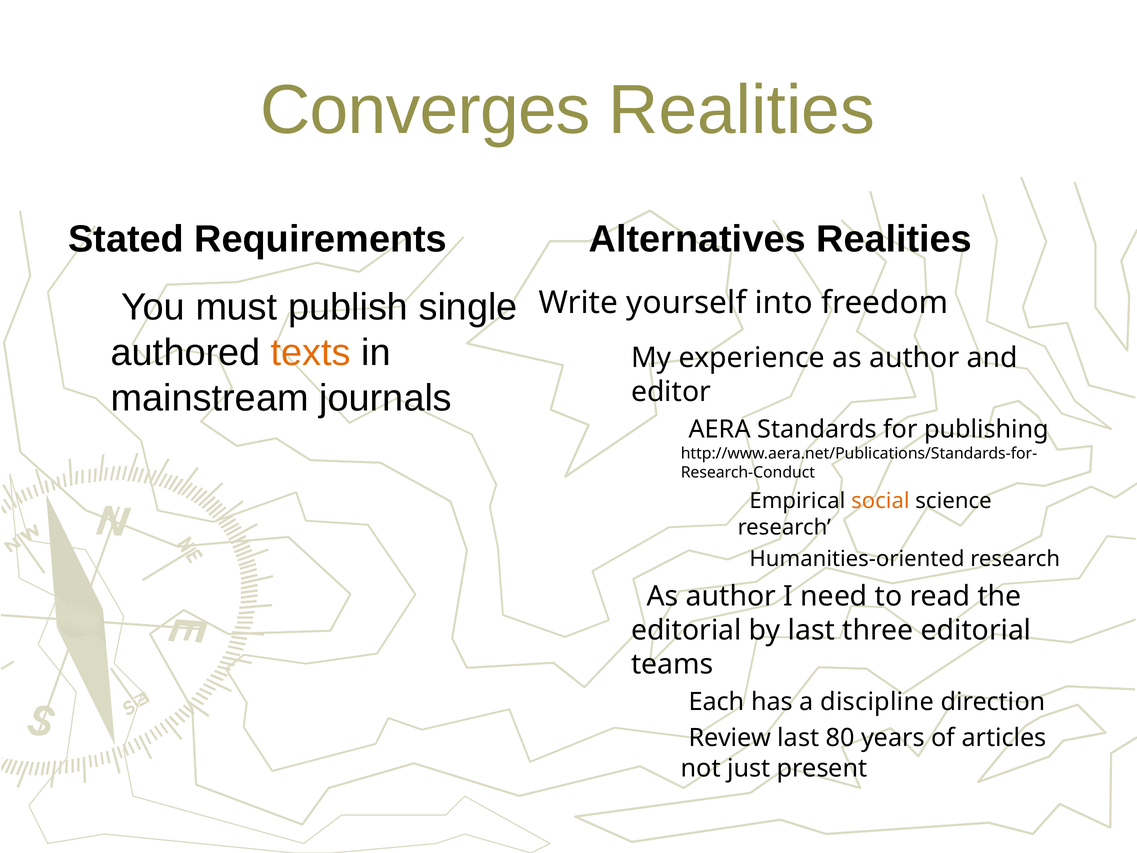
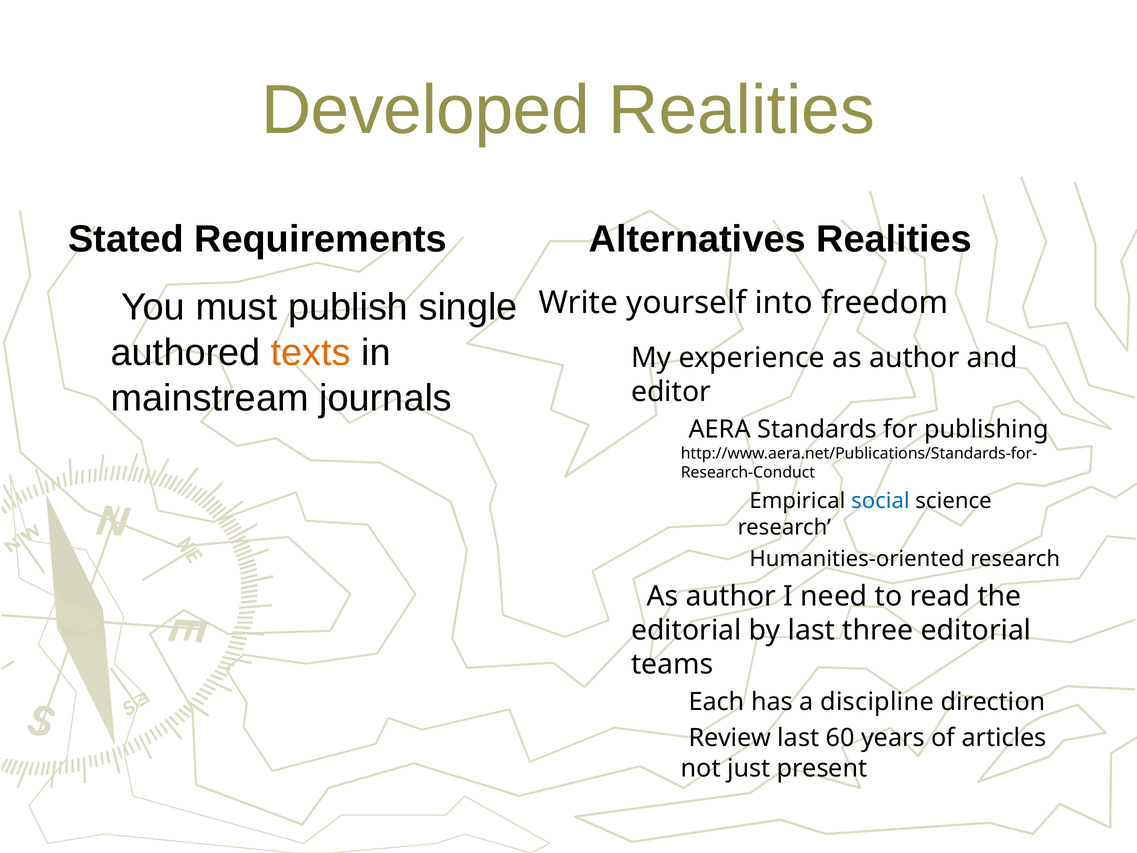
Converges: Converges -> Developed (425, 110)
social colour: orange -> blue (880, 501)
80: 80 -> 60 (840, 738)
